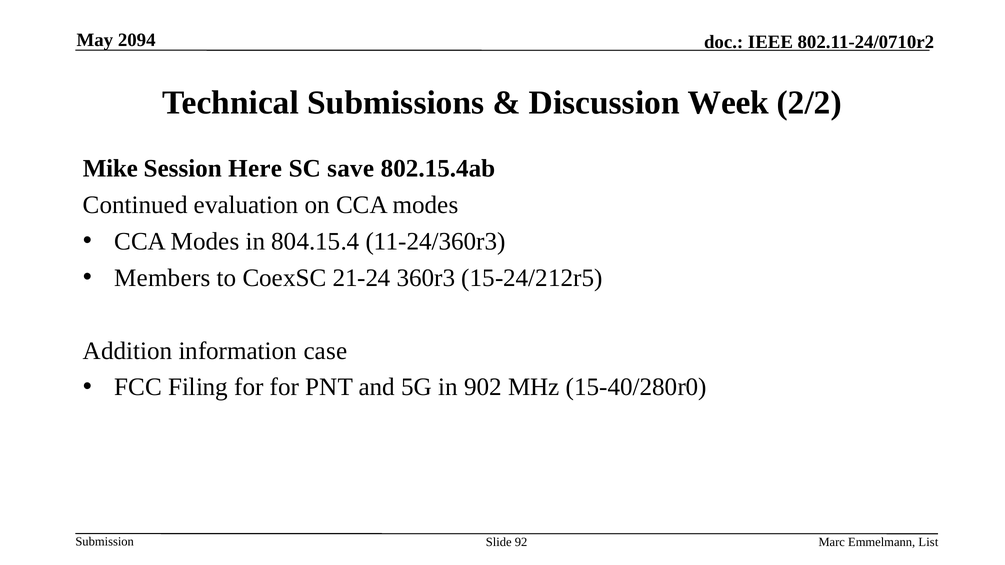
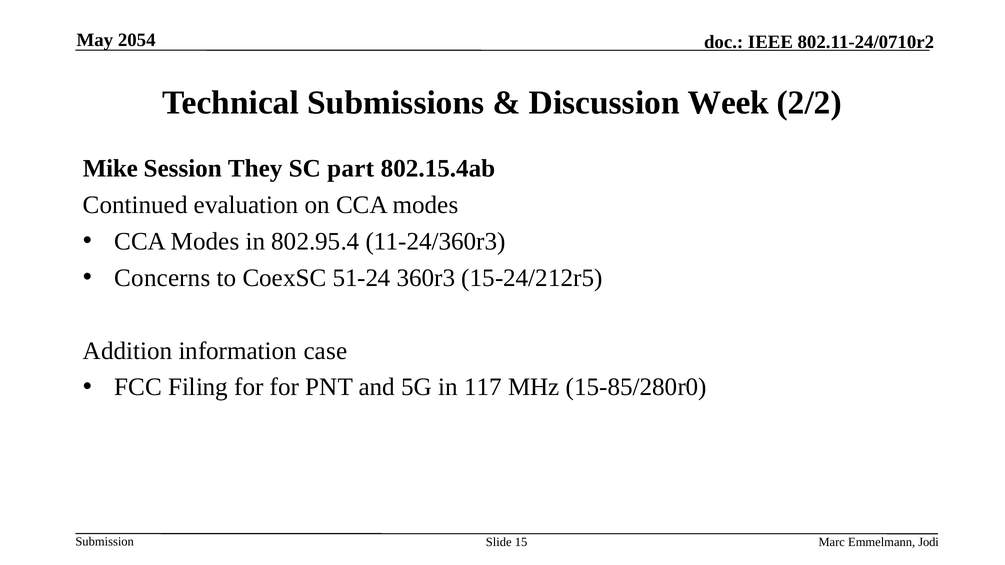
2094: 2094 -> 2054 (137, 40)
Here: Here -> They (255, 169)
save: save -> part (351, 169)
804.15.4: 804.15.4 -> 802.95.4 (315, 242)
Members: Members -> Concerns (162, 278)
21-24: 21-24 -> 51-24 (362, 278)
902: 902 -> 117 (483, 387)
15-40/280r0: 15-40/280r0 -> 15-85/280r0 (636, 387)
92: 92 -> 15 (521, 542)
List: List -> Jodi (929, 542)
